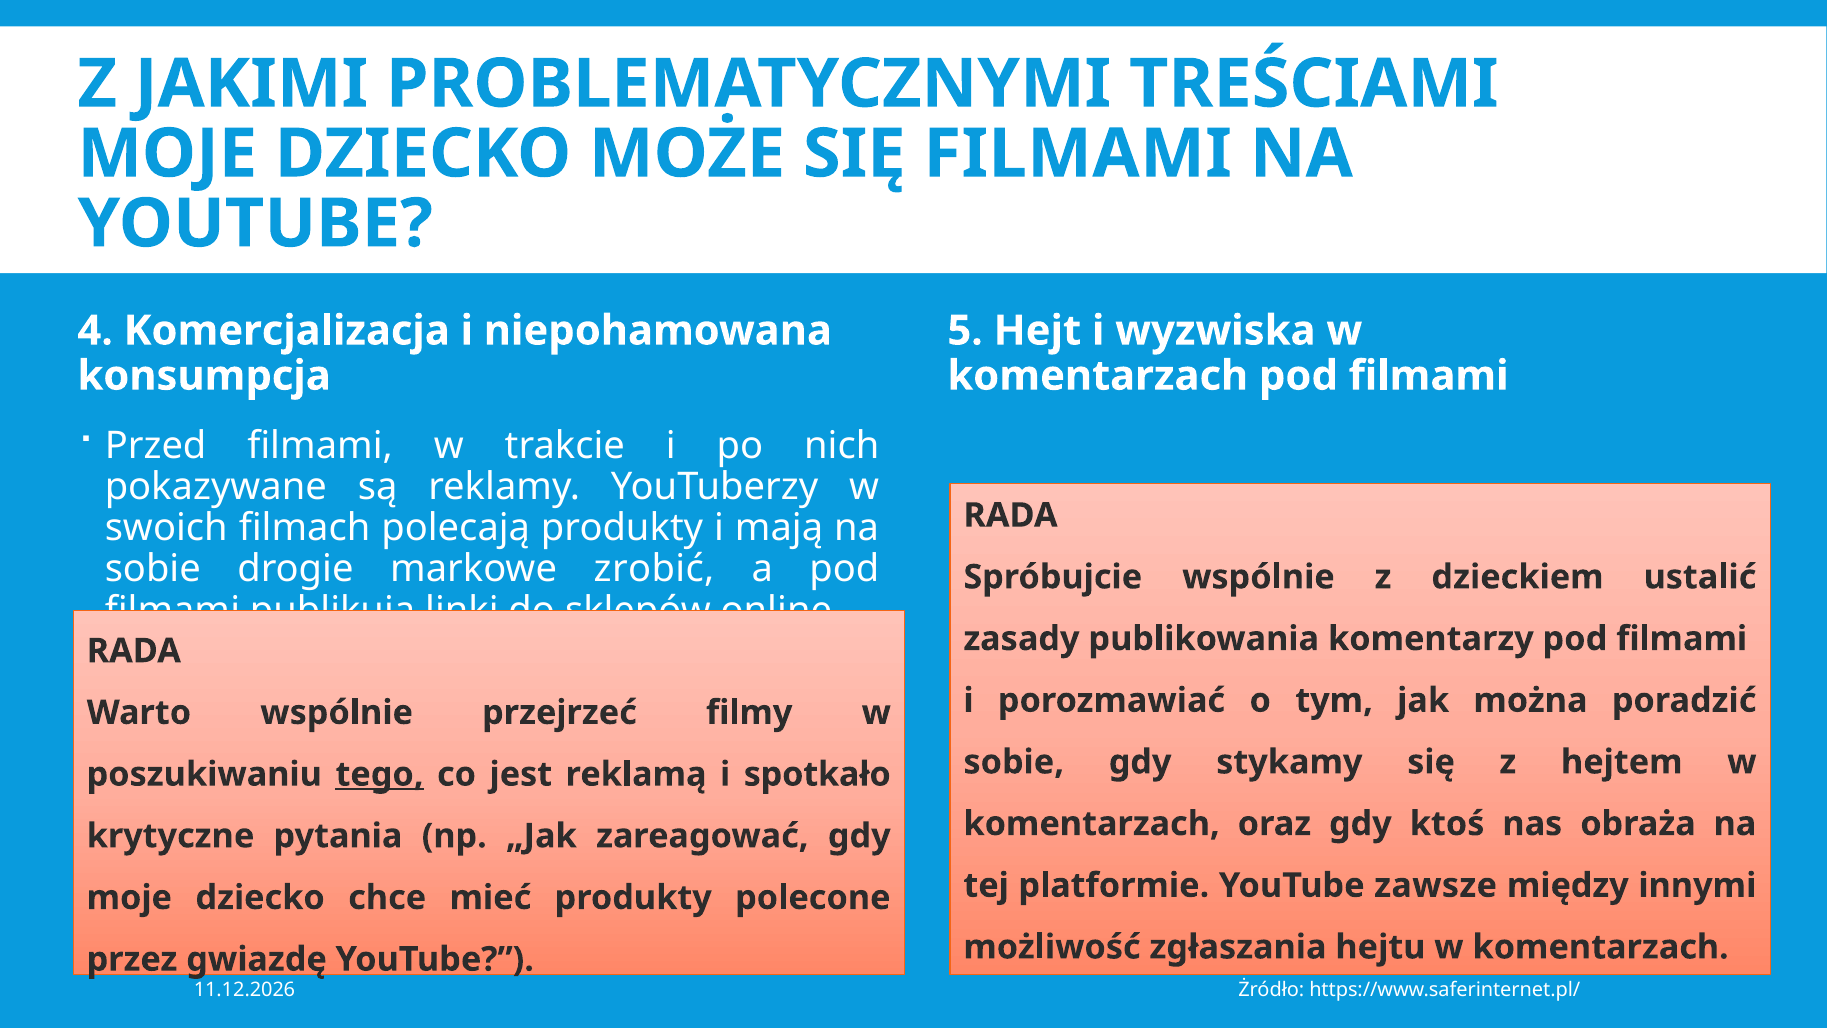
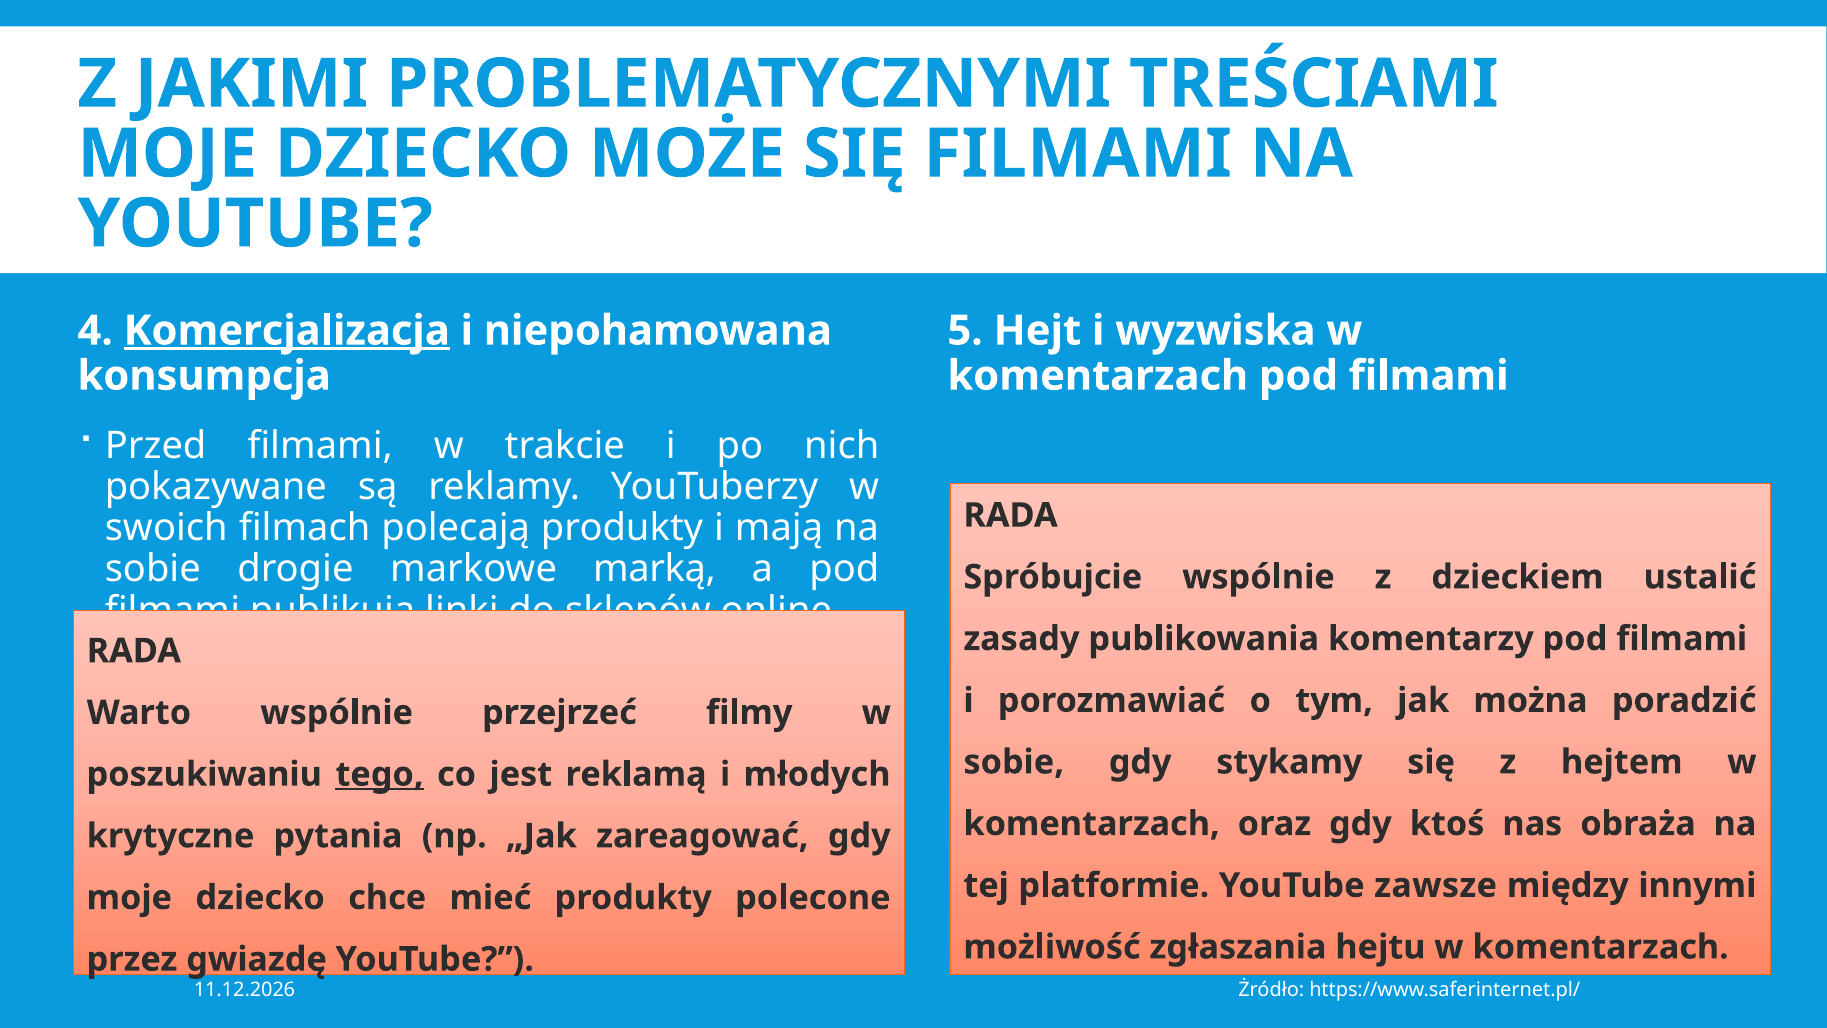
Komercjalizacja underline: none -> present (287, 331)
zrobić: zrobić -> marką (654, 569)
spotkało: spotkało -> młodych (817, 774)
